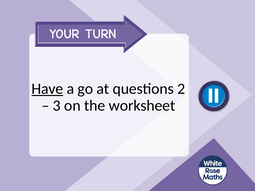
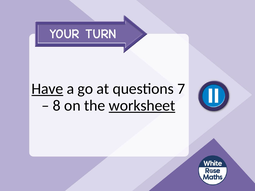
2: 2 -> 7 (181, 89)
3: 3 -> 8 (57, 106)
worksheet underline: none -> present (142, 106)
